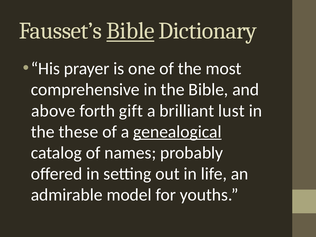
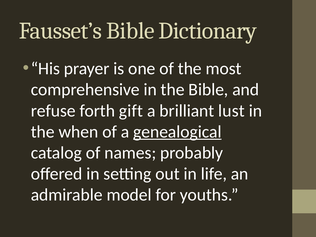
Bible underline: present -> none (130, 31)
above: above -> refuse (53, 111)
these: these -> when (78, 132)
